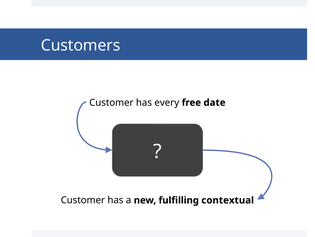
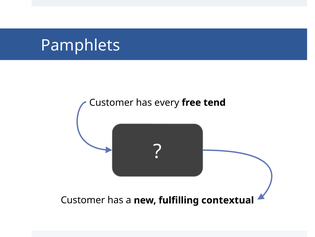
Customers: Customers -> Pamphlets (81, 45)
date: date -> tend (215, 102)
